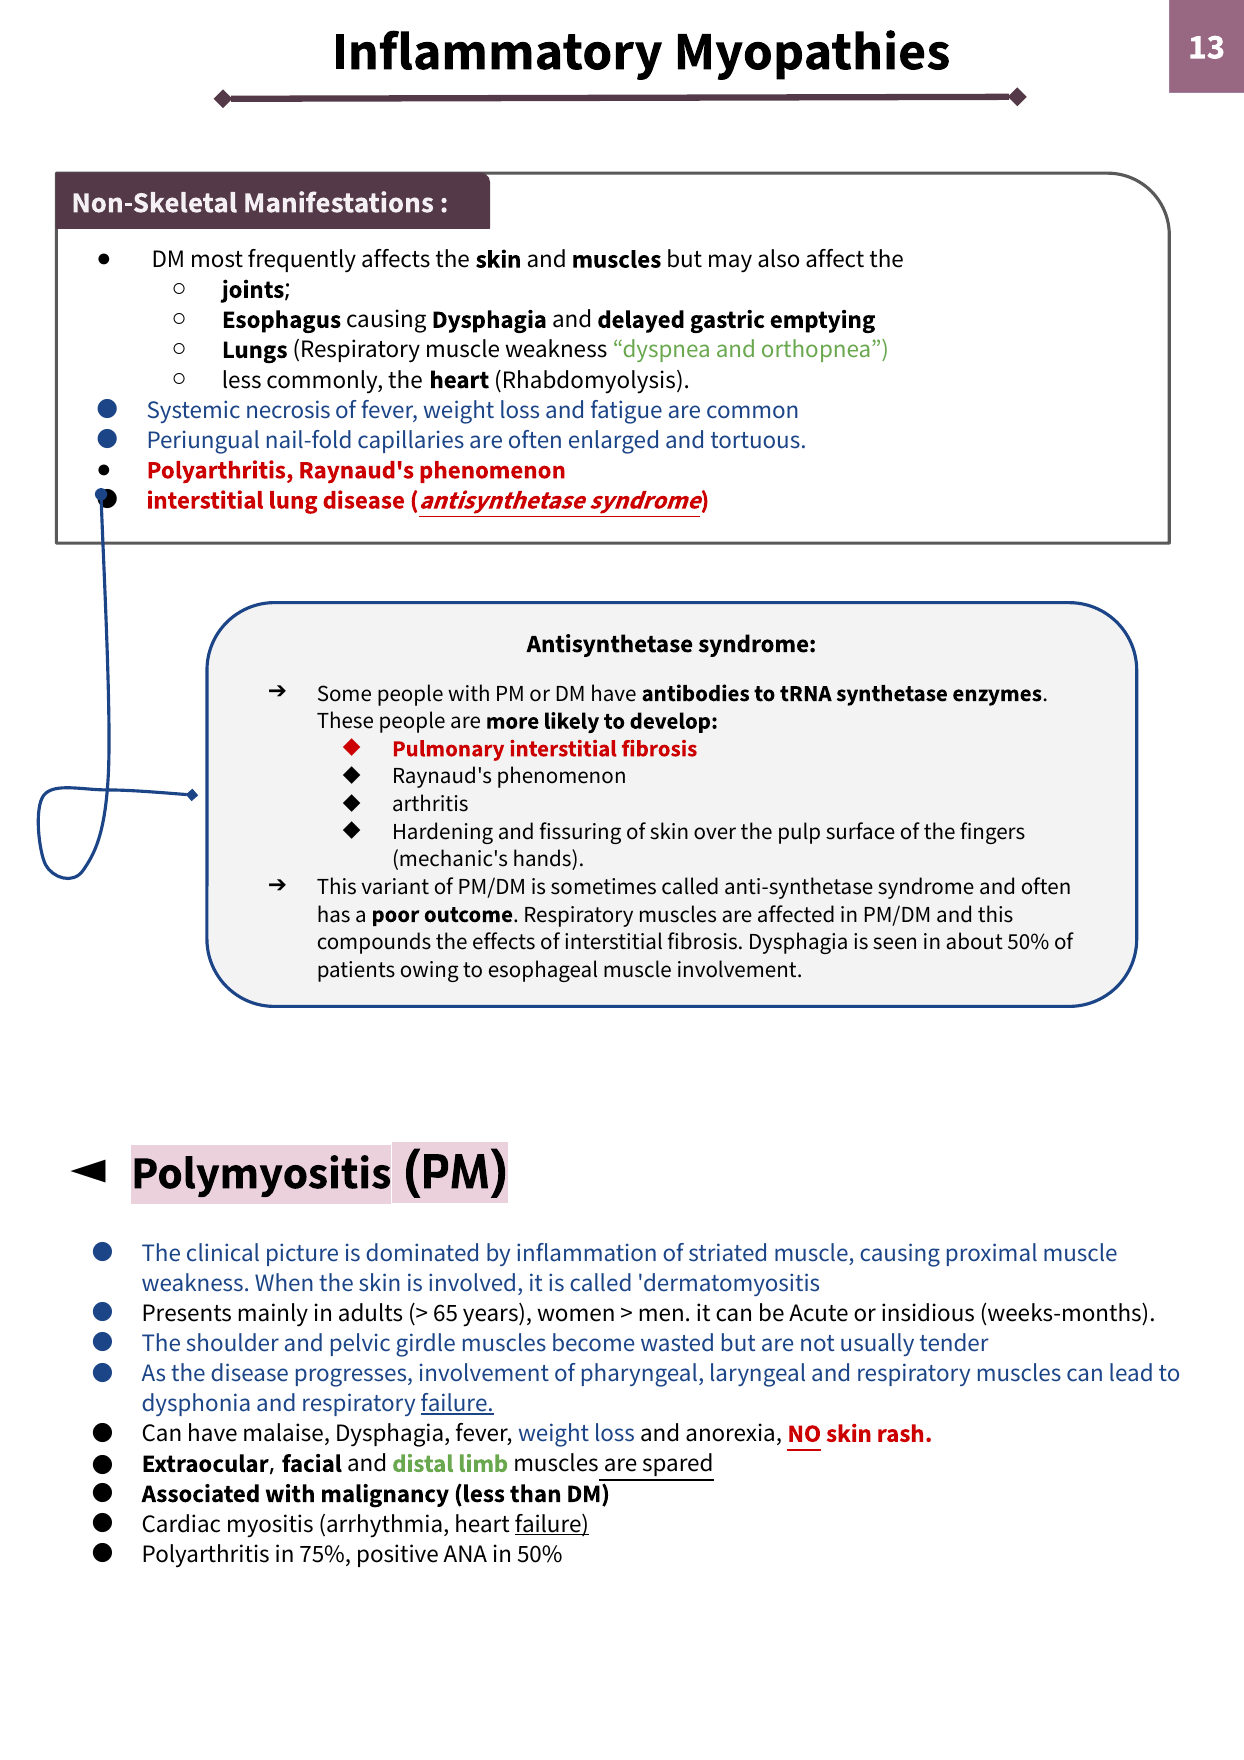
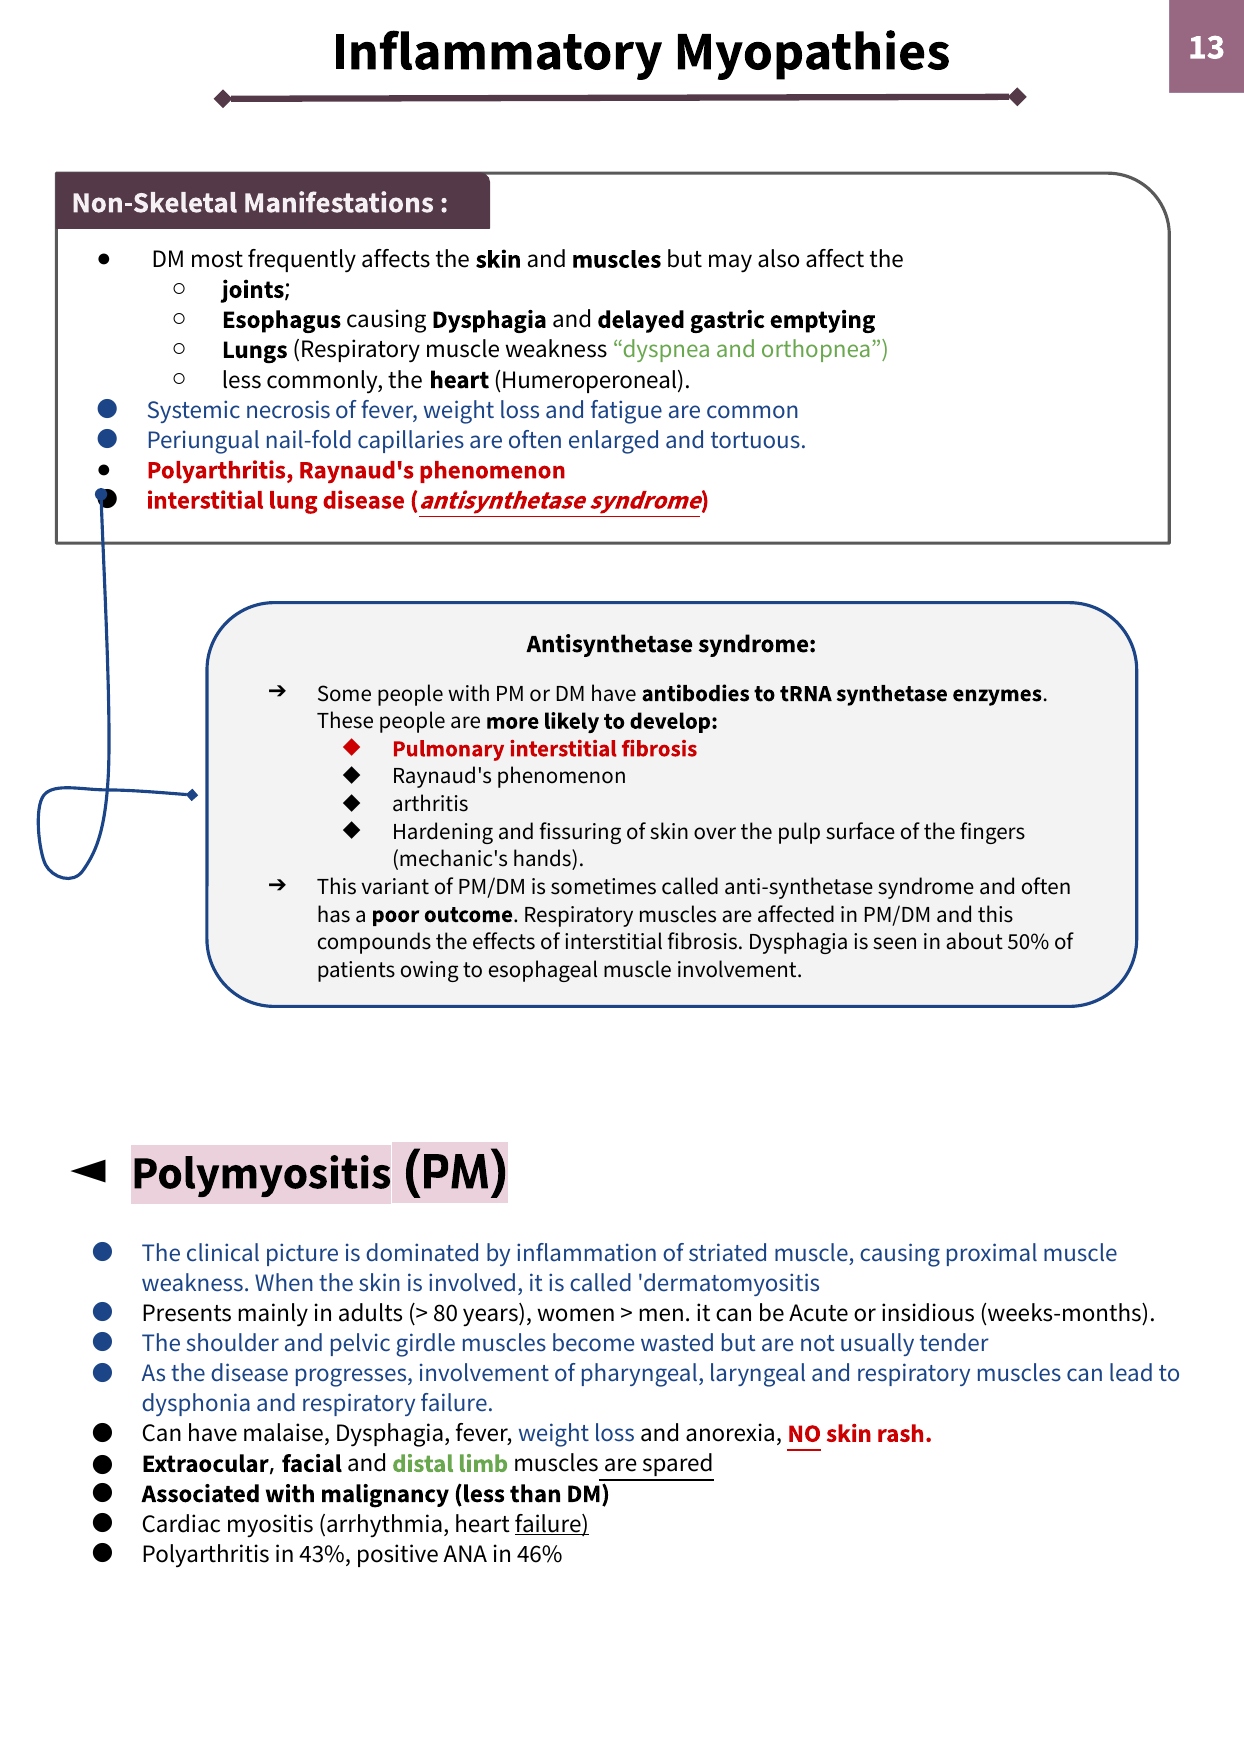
Rhabdomyolysis: Rhabdomyolysis -> Humeroperoneal (592, 380)
65: 65 -> 80 (446, 1313)
failure underline: present -> none (457, 1403)
75%: 75% -> 43% (325, 1553)
in 50%: 50% -> 46% (540, 1553)
